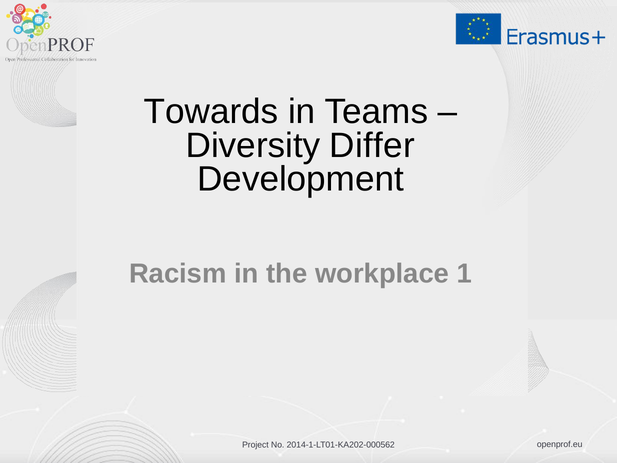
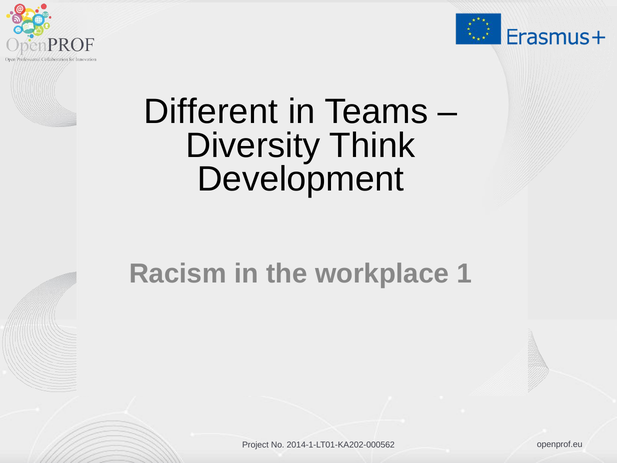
Towards: Towards -> Different (211, 112)
Differ: Differ -> Think (372, 145)
